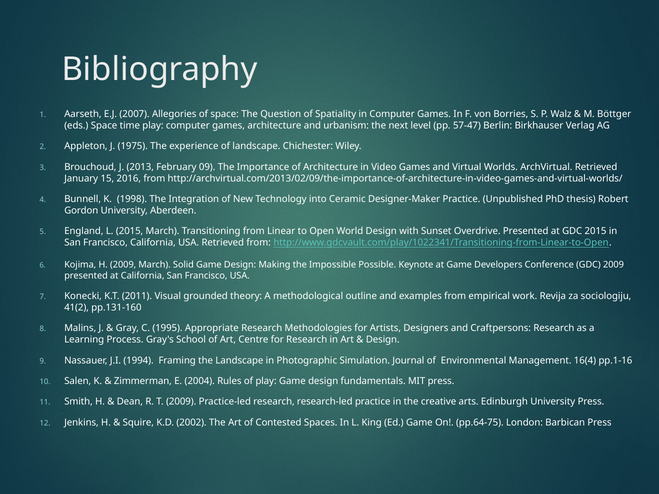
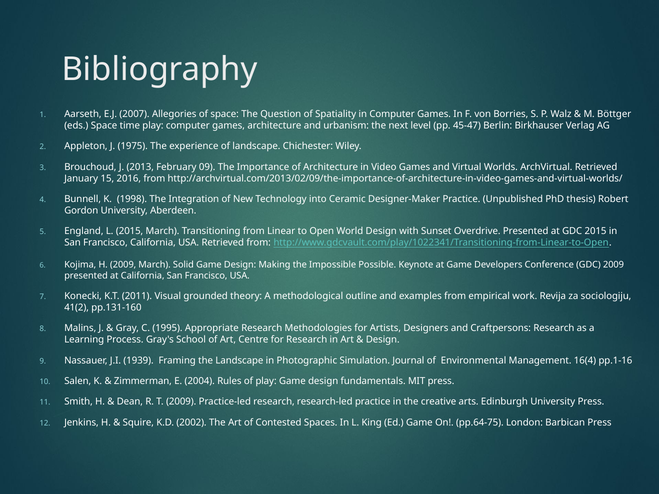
57-47: 57-47 -> 45-47 (467, 126)
1994: 1994 -> 1939 (139, 361)
